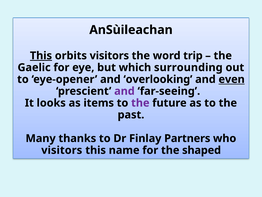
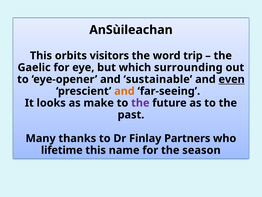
This underline: present -> none (41, 56)
overlooking: overlooking -> sustainable (158, 79)
and colour: purple -> orange (124, 91)
items: items -> make (99, 103)
visitors: visitors -> lifetime (62, 150)
shaped: shaped -> season (201, 150)
